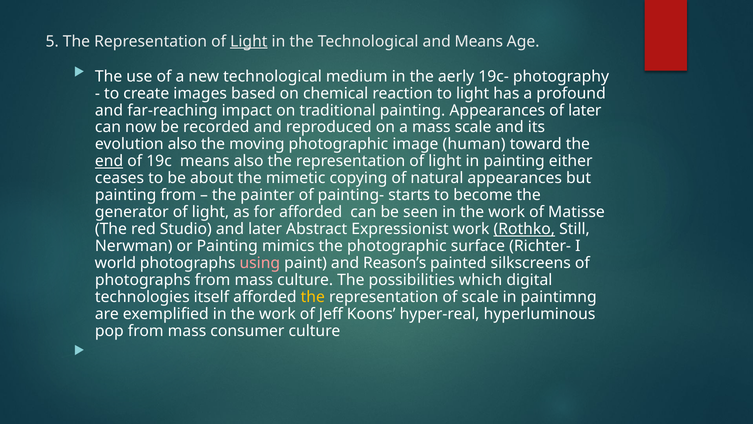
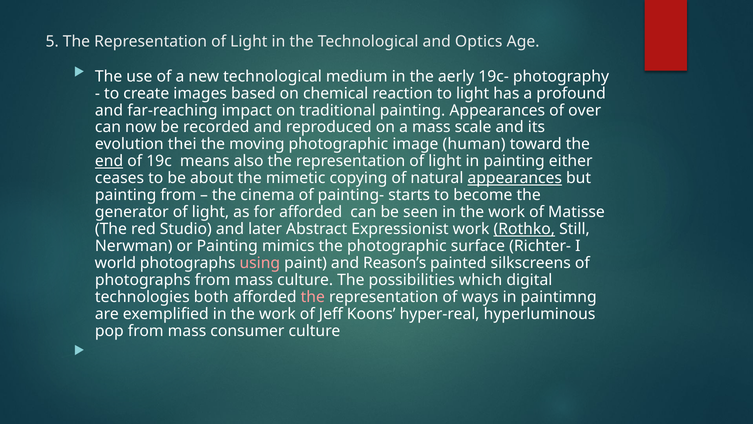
Light underline: present -> none (249, 41)
and Means: Means -> Optics (479, 41)
of later: later -> over (585, 110)
evolution also: also -> thei (182, 144)
appearances underline: none -> present (515, 178)
painter: painter -> cinema (267, 195)
itself: itself -> both (211, 297)
the colour: yellow -> pink (313, 297)
of scale: scale -> ways (480, 297)
